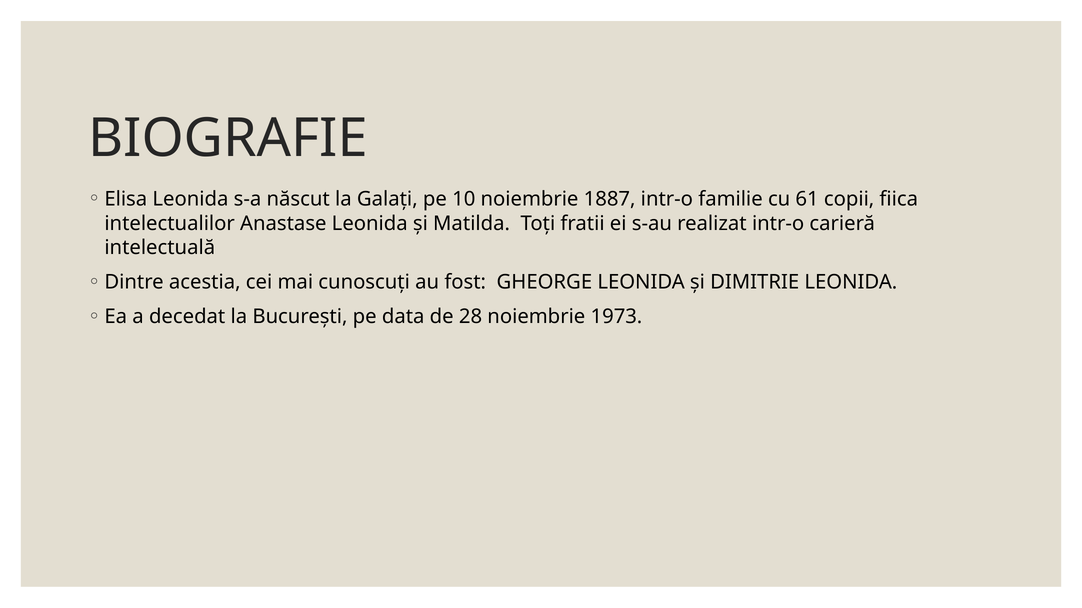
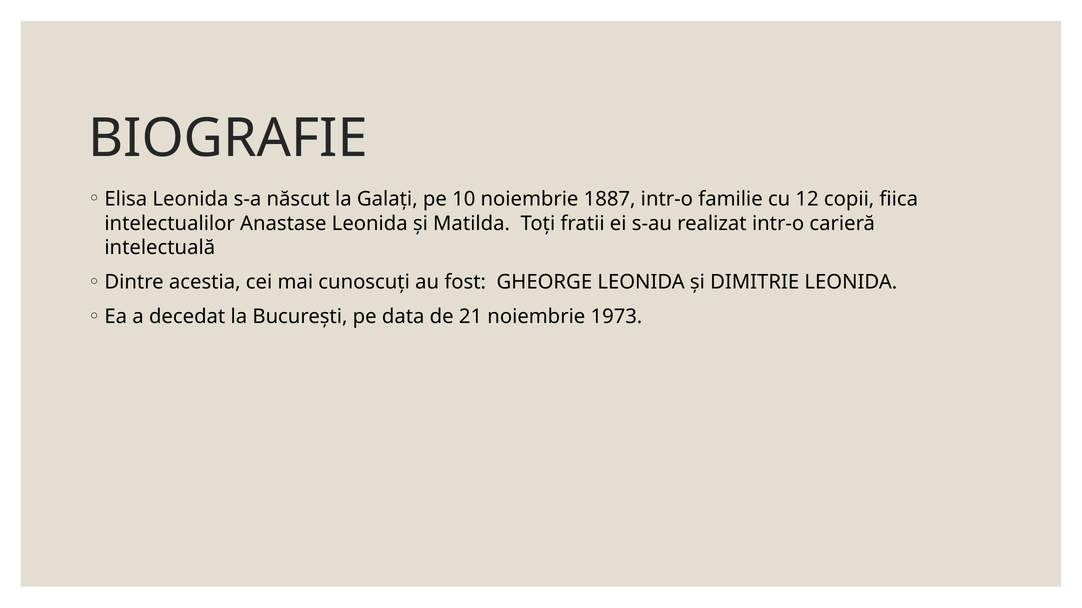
61: 61 -> 12 (807, 199)
28: 28 -> 21 (471, 317)
